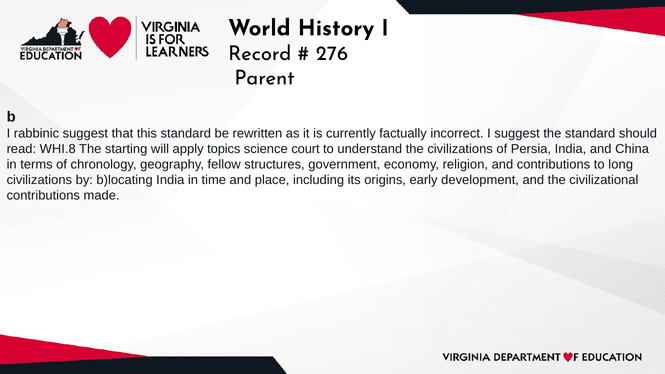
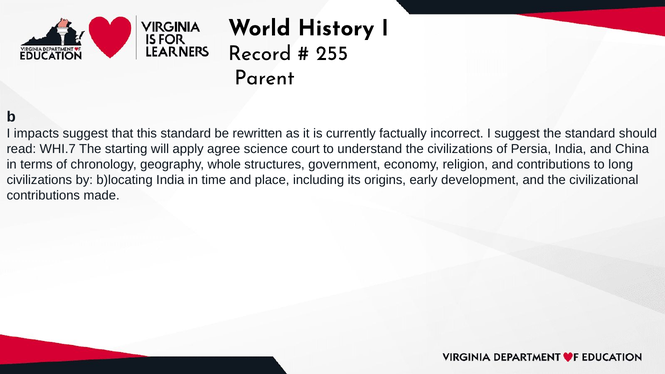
276: 276 -> 255 (332, 53)
rabbinic: rabbinic -> impacts (36, 134)
WHI.8: WHI.8 -> WHI.7 (58, 149)
topics: topics -> agree (224, 149)
fellow: fellow -> whole (224, 165)
